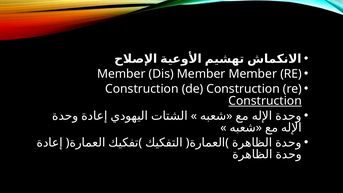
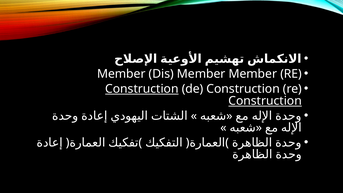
Construction underline: none -> present (142, 89)
